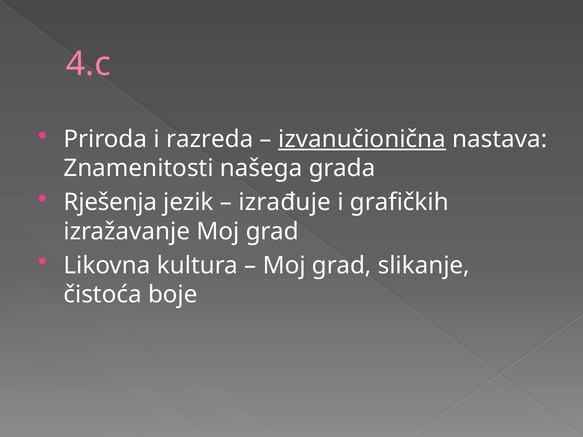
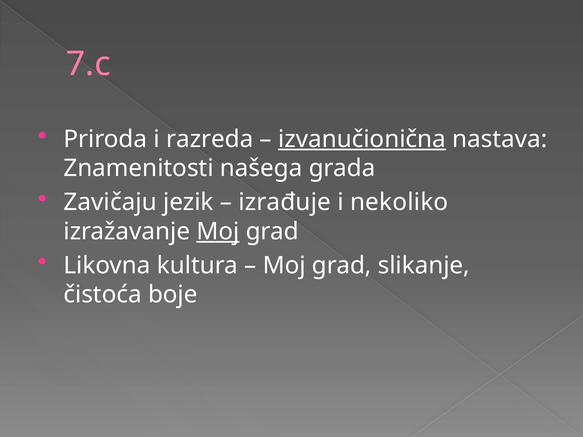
4.c: 4.c -> 7.c (88, 64)
Rješenja: Rješenja -> Zavičaju (110, 202)
grafičkih: grafičkih -> nekoliko (399, 202)
Moj underline: none -> present (218, 231)
